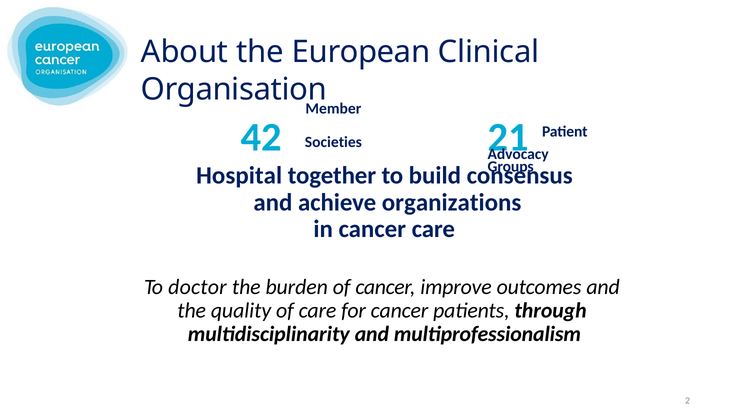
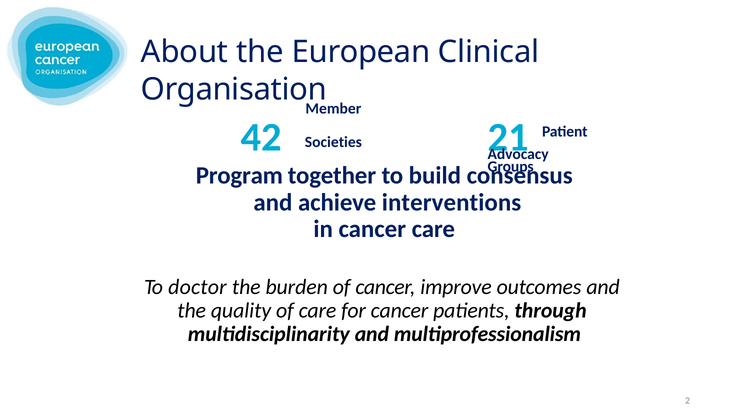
Hospital: Hospital -> Program (239, 176)
organizations: organizations -> interventions (452, 202)
